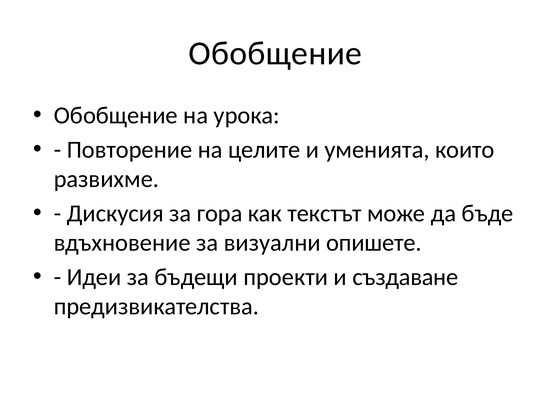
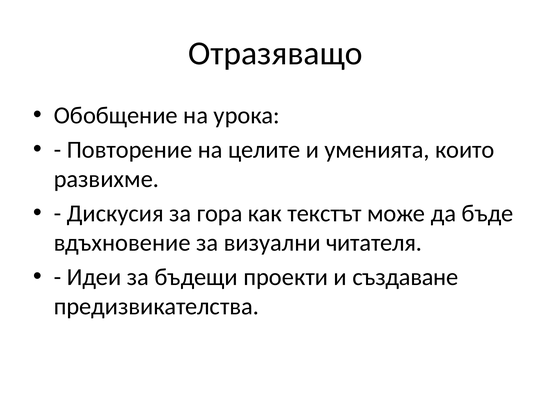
Обобщение: Обобщение -> Отразяващо (275, 53)
опишете: опишете -> читателя (374, 243)
